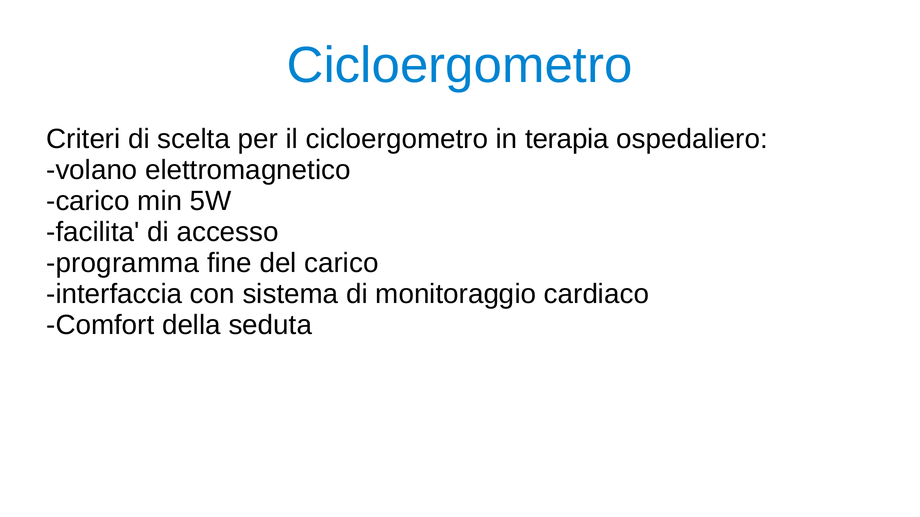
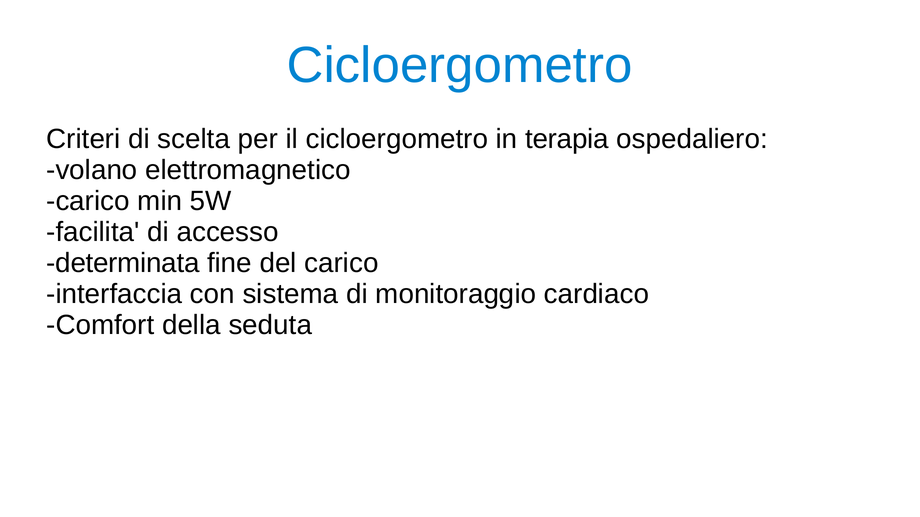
programma: programma -> determinata (123, 264)
